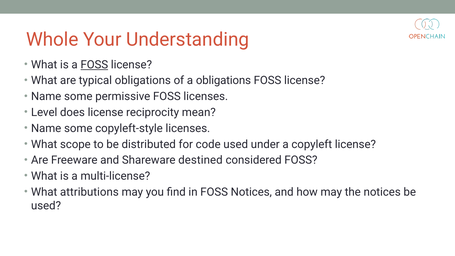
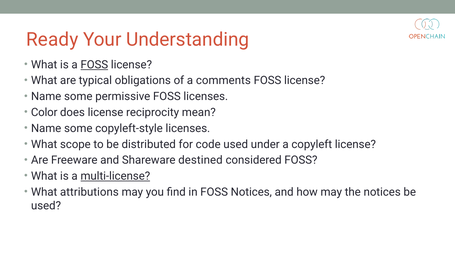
Whole: Whole -> Ready (52, 40)
a obligations: obligations -> comments (223, 81)
Level: Level -> Color (44, 112)
multi-license underline: none -> present (115, 176)
